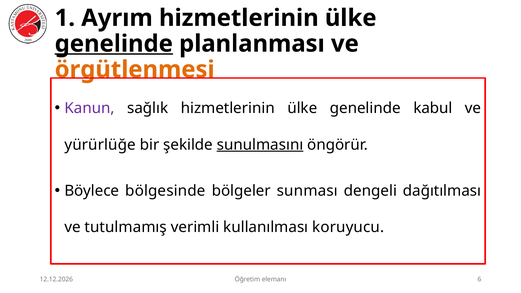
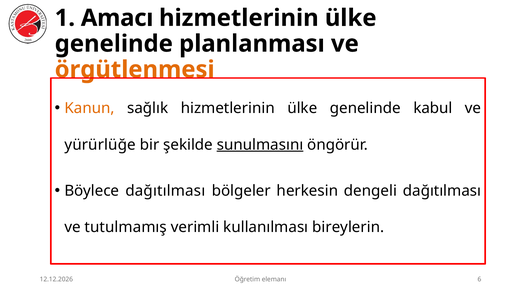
Ayrım: Ayrım -> Amacı (117, 18)
genelinde underline: present -> none (114, 44)
Kanun colour: purple -> orange (90, 108)
Böylece bölgesinde: bölgesinde -> dağıtılması (165, 191)
sunması: sunması -> herkesin (307, 191)
koruyucu: koruyucu -> bireylerin (348, 227)
